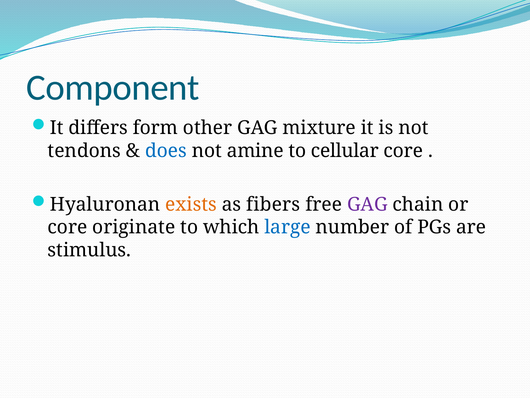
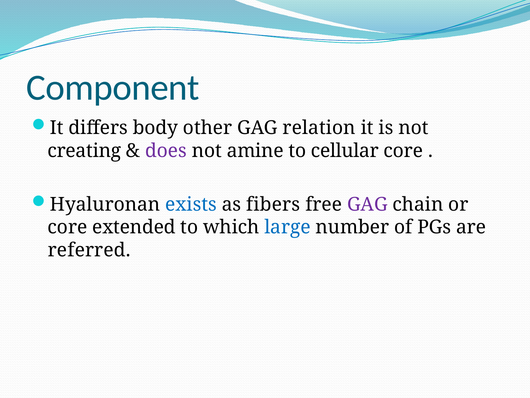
form: form -> body (155, 128)
mixture: mixture -> relation (319, 128)
tendons: tendons -> creating (84, 151)
does colour: blue -> purple (166, 151)
exists colour: orange -> blue (191, 204)
originate: originate -> extended (134, 227)
stimulus: stimulus -> referred (89, 250)
